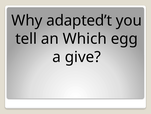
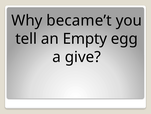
adapted’t: adapted’t -> became’t (79, 20)
Which: Which -> Empty (85, 39)
